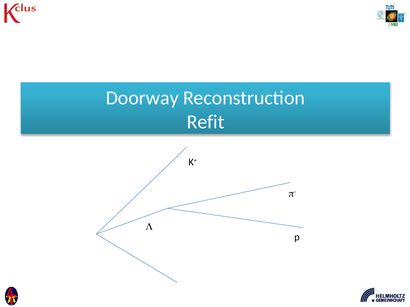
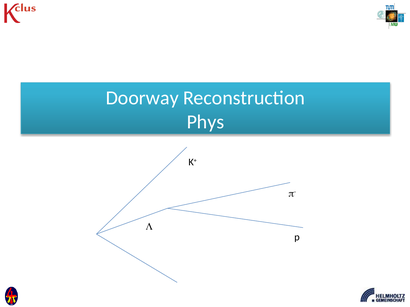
Refit: Refit -> Phys (205, 122)
